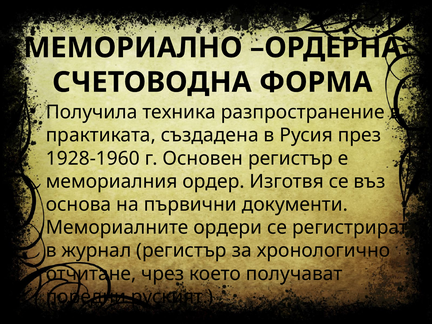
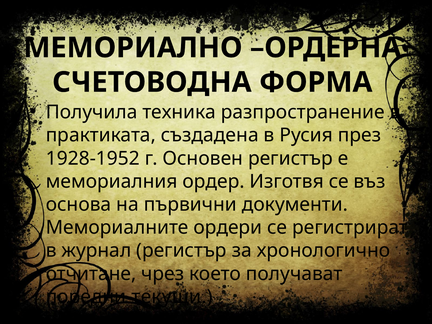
1928-1960: 1928-1960 -> 1928-1952 (93, 158)
руският: руският -> текущи (172, 297)
